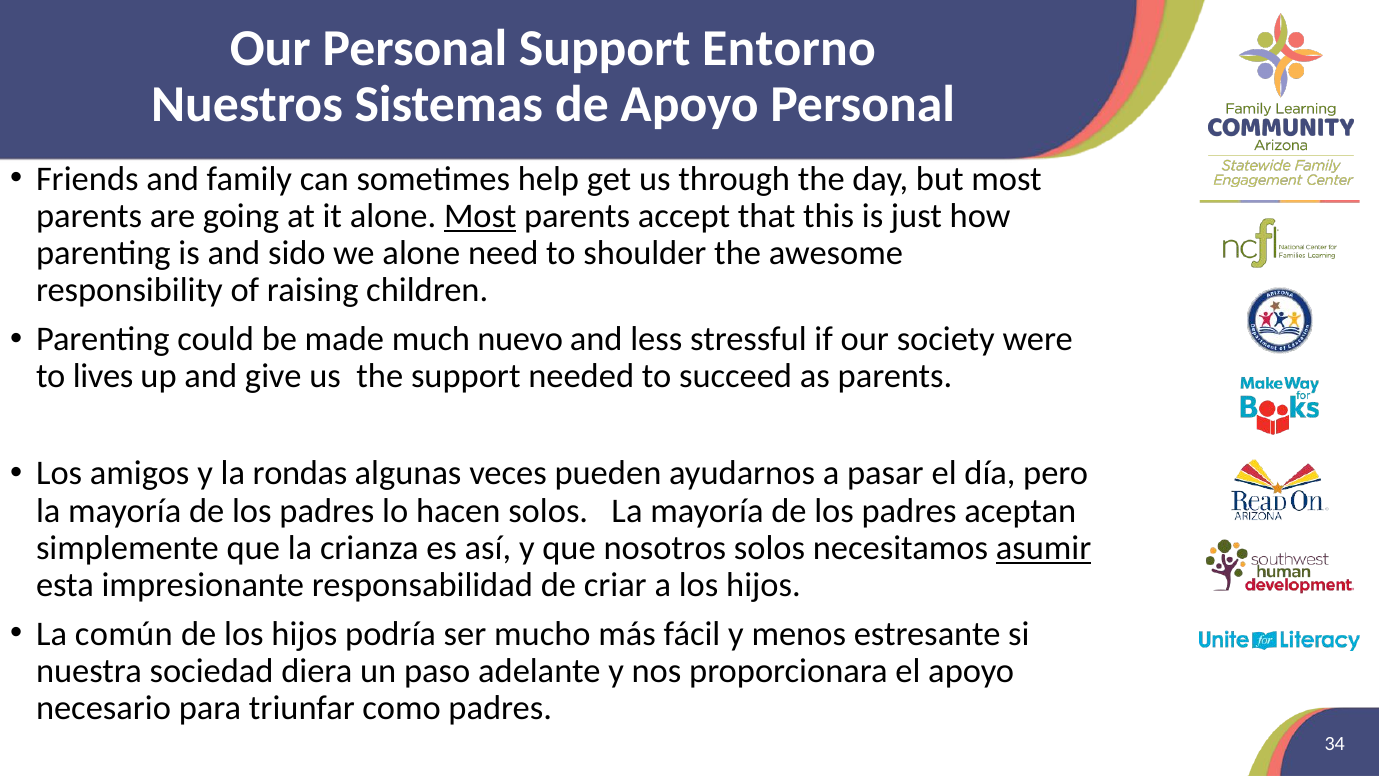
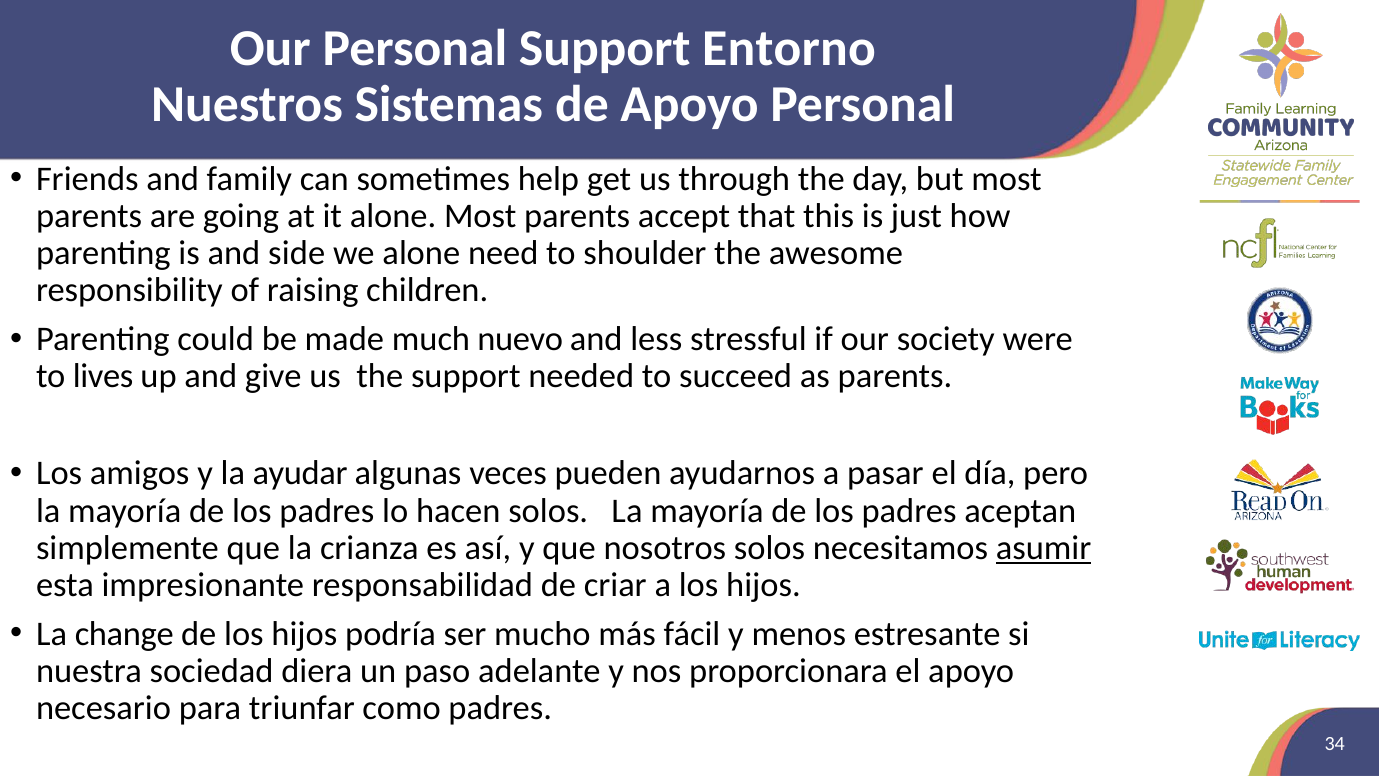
Most underline: present -> none (480, 216)
sido: sido -> side (297, 253)
rondas: rondas -> ayudar (300, 473)
común: común -> change (124, 634)
